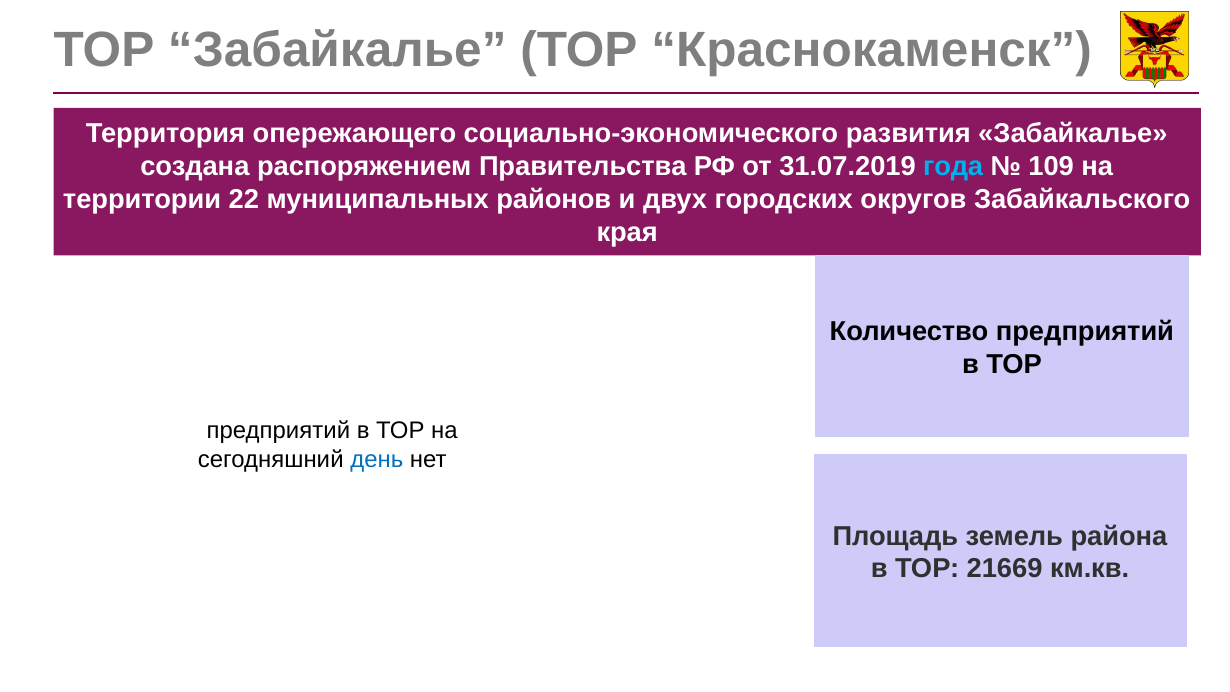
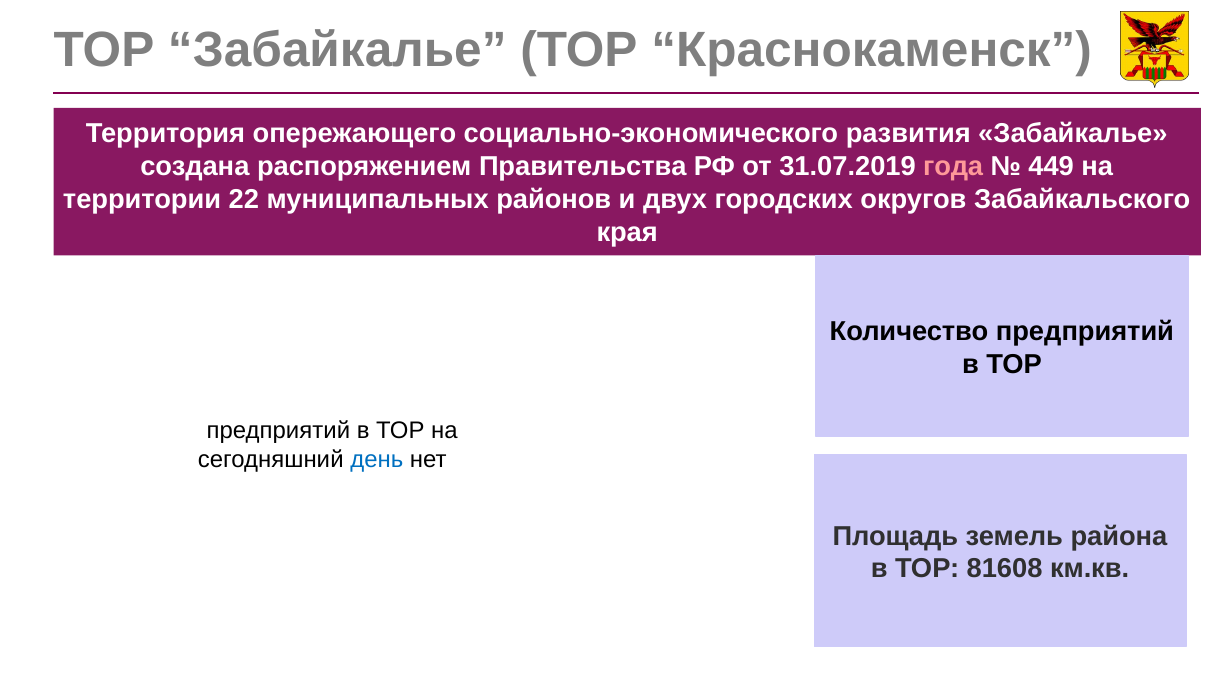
года colour: light blue -> pink (953, 167)
109: 109 -> 449 (1051, 167)
21669: 21669 -> 81608 (1005, 569)
